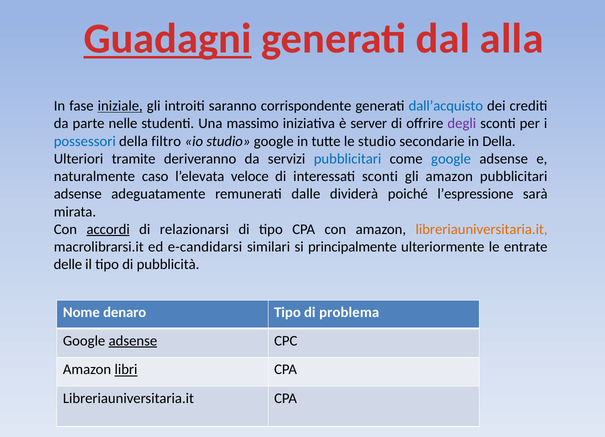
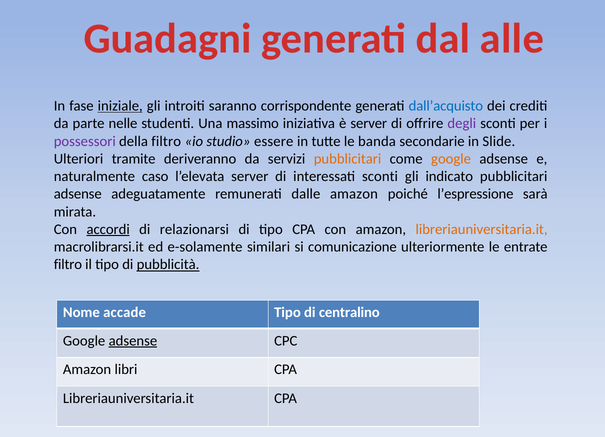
Guadagni underline: present -> none (168, 39)
alla: alla -> alle (512, 39)
possessori colour: blue -> purple (85, 141)
studio google: google -> essere (274, 141)
le studio: studio -> banda (377, 141)
in Della: Della -> Slide (499, 141)
pubblicitari colour: blue -> orange (348, 159)
google colour: blue -> orange (451, 159)
l’elevata veloce: veloce -> server (250, 176)
gli amazon: amazon -> indicato (449, 176)
dalle dividerà: dividerà -> amazon (354, 194)
e-candidarsi: e-candidarsi -> e-solamente (205, 247)
principalmente: principalmente -> comunicazione (352, 247)
delle: delle -> filtro (68, 265)
pubblicità underline: none -> present (168, 265)
denaro: denaro -> accade (125, 312)
problema: problema -> centralino (349, 312)
libri underline: present -> none (126, 370)
